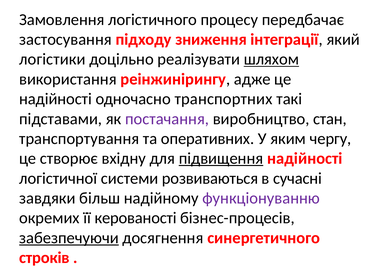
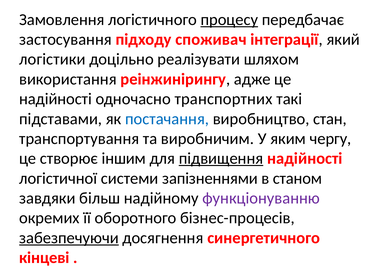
процесу underline: none -> present (229, 20)
зниження: зниження -> споживач (211, 39)
шляхом underline: present -> none (271, 59)
постачання colour: purple -> blue (167, 119)
оперативних: оперативних -> виробничим (208, 139)
вхідну: вхідну -> іншим (124, 158)
розвиваються: розвиваються -> запізненнями (210, 178)
сучасні: сучасні -> станом (297, 178)
керованості: керованості -> оборотного (136, 218)
строків: строків -> кінцеві (44, 258)
